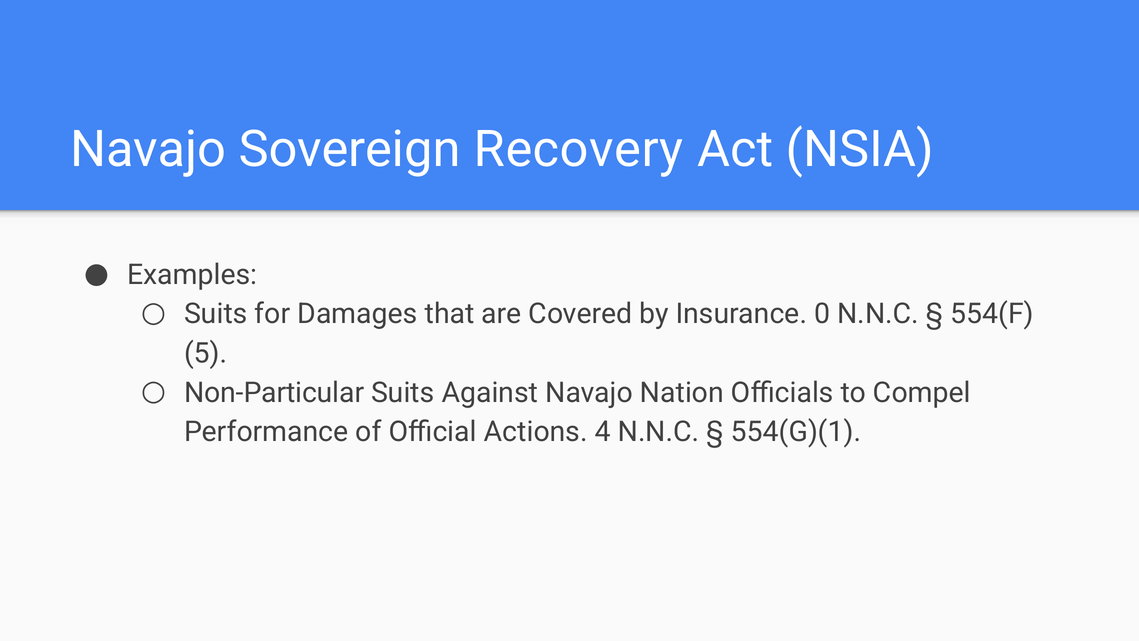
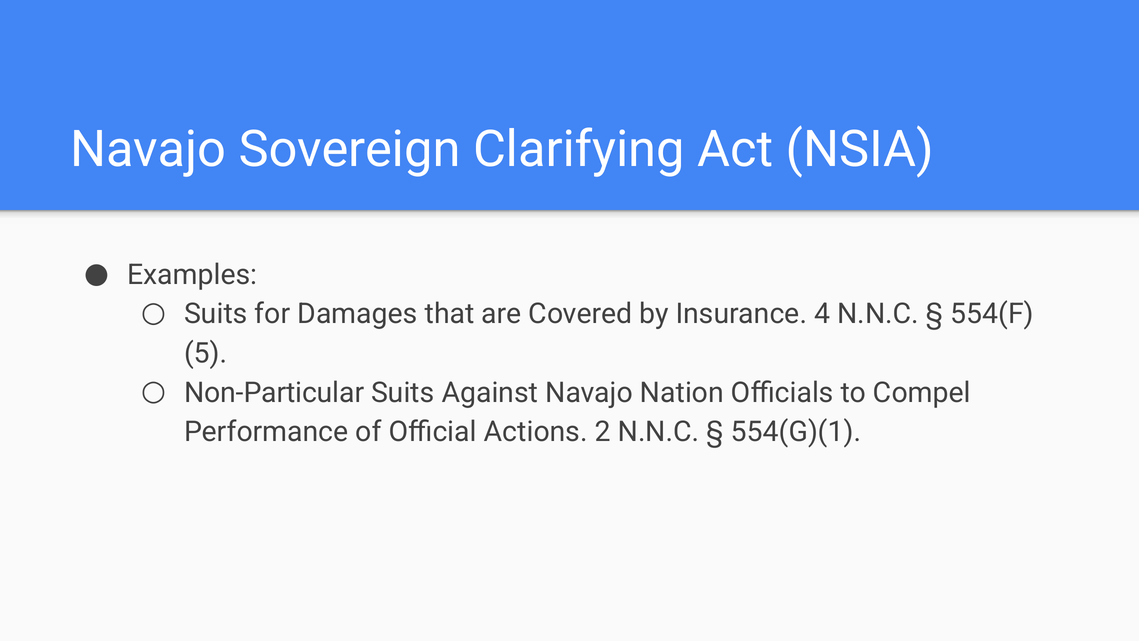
Recovery: Recovery -> Clarifying (579, 149)
0: 0 -> 4 (822, 314)
4: 4 -> 2 (603, 432)
